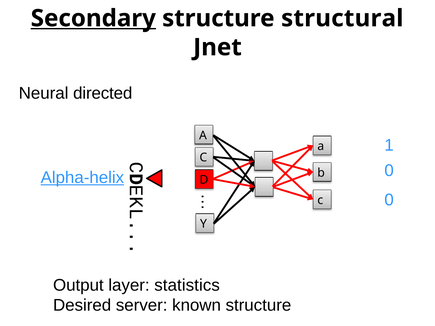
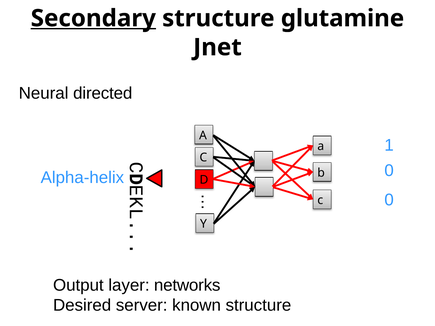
structural: structural -> glutamine (342, 18)
Alpha-helix underline: present -> none (82, 178)
statistics: statistics -> networks (187, 285)
